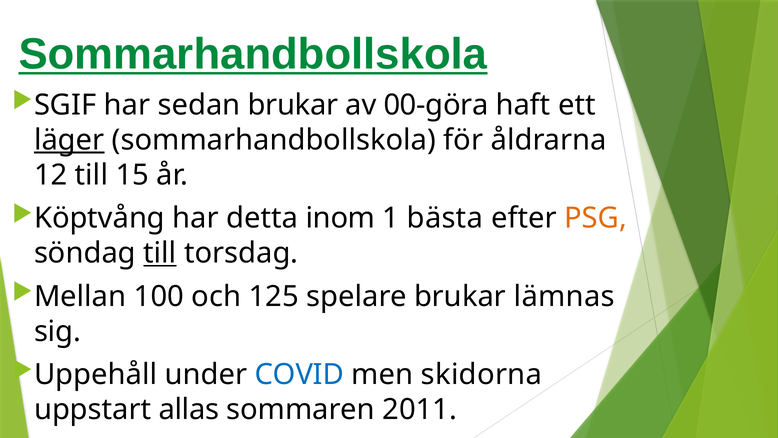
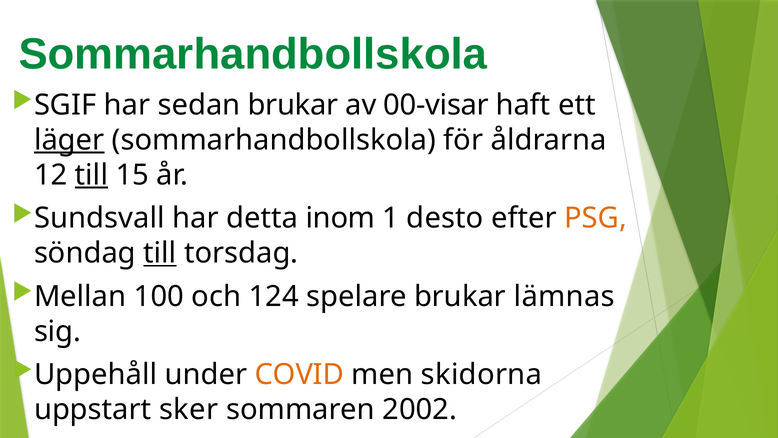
Sommarhandbollskola underline: present -> none (253, 54)
00-göra: 00-göra -> 00-visar (436, 105)
till underline: none -> present (91, 175)
Köptvång: Köptvång -> Sundsvall (99, 218)
bästa: bästa -> desto (445, 218)
125: 125 -> 124 (274, 296)
COVID colour: blue -> orange (299, 374)
allas: allas -> sker (189, 409)
2011: 2011 -> 2002 (420, 409)
